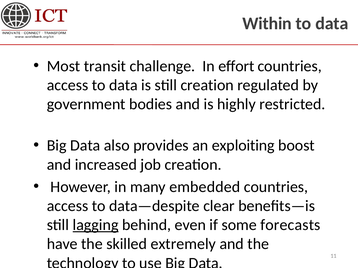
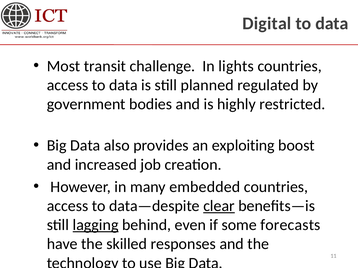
Within: Within -> Digital (267, 24)
effort: effort -> lights (236, 66)
still creation: creation -> planned (207, 85)
clear underline: none -> present (219, 206)
extremely: extremely -> responses (183, 244)
